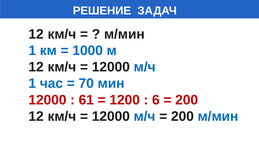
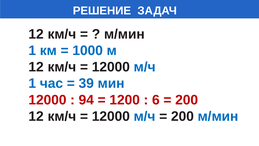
70: 70 -> 39 (86, 83)
61: 61 -> 94 (86, 100)
